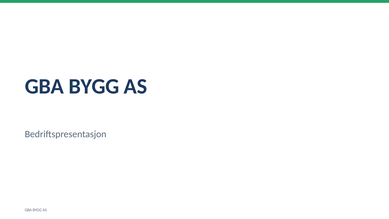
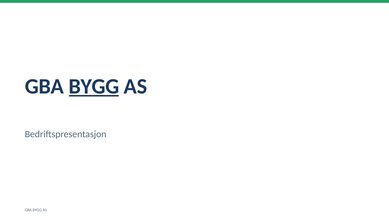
BYGG underline: none -> present (94, 86)
